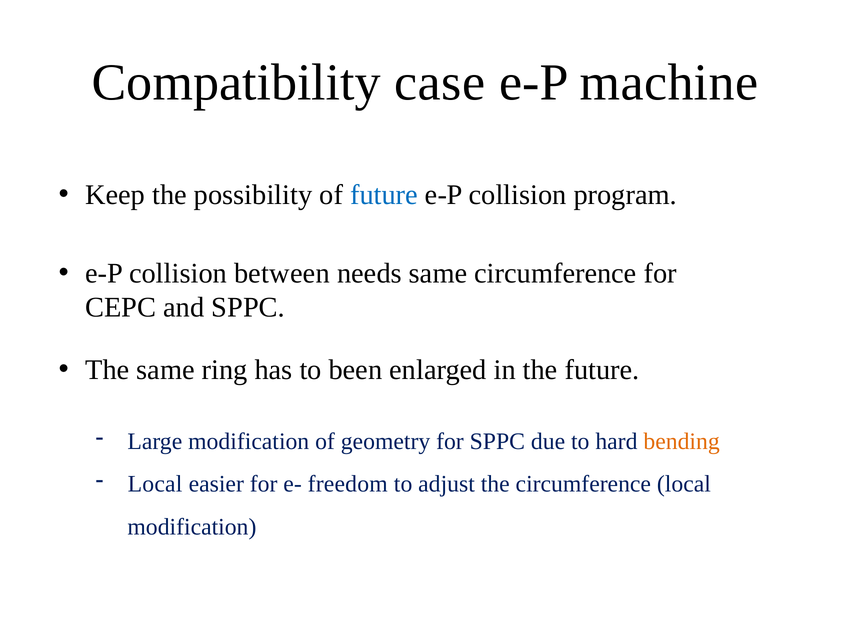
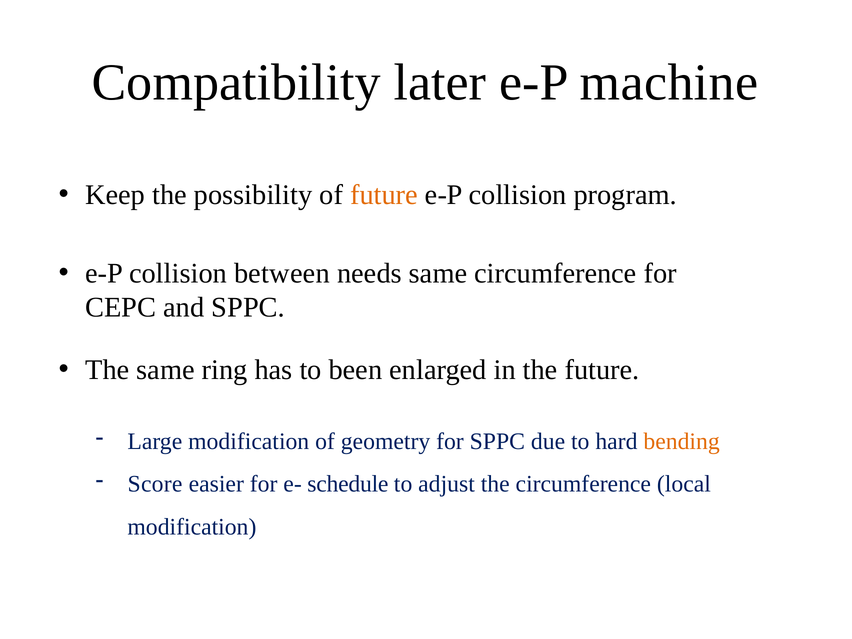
case: case -> later (440, 82)
future colour: blue -> orange (384, 195)
Local: Local -> Score (155, 484)
freedom: freedom -> schedule (348, 484)
